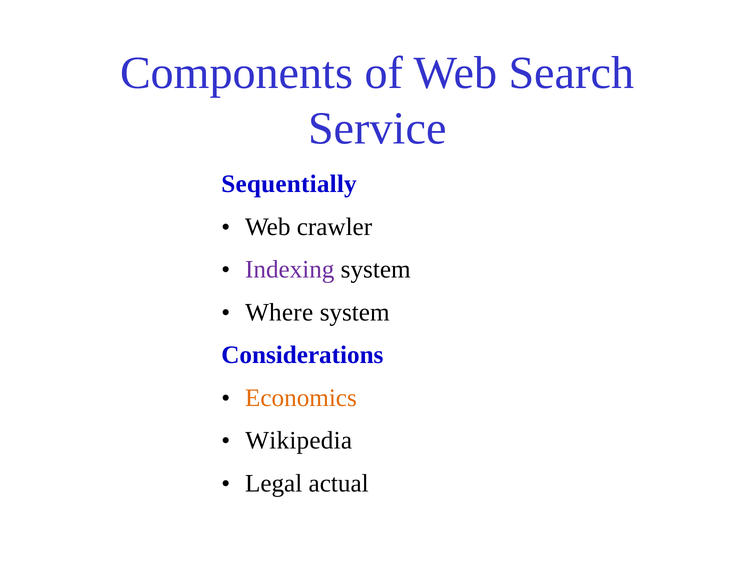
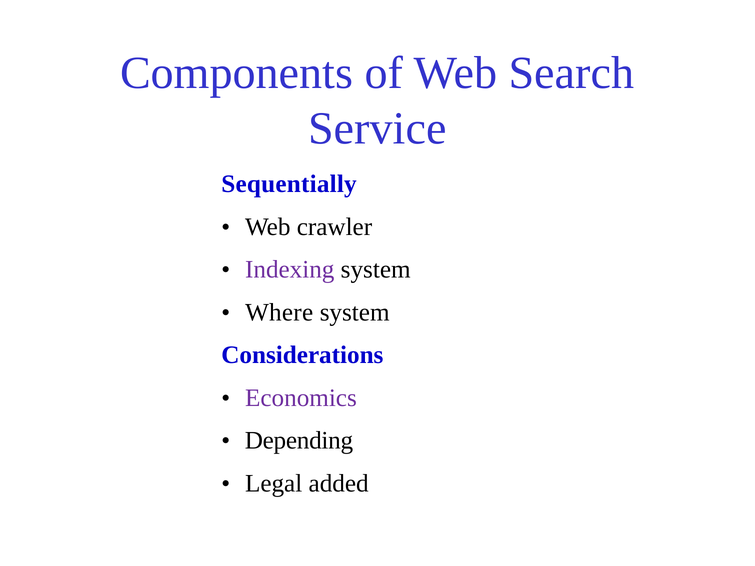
Economics colour: orange -> purple (301, 398)
Wikipedia: Wikipedia -> Depending (299, 441)
actual: actual -> added (339, 484)
